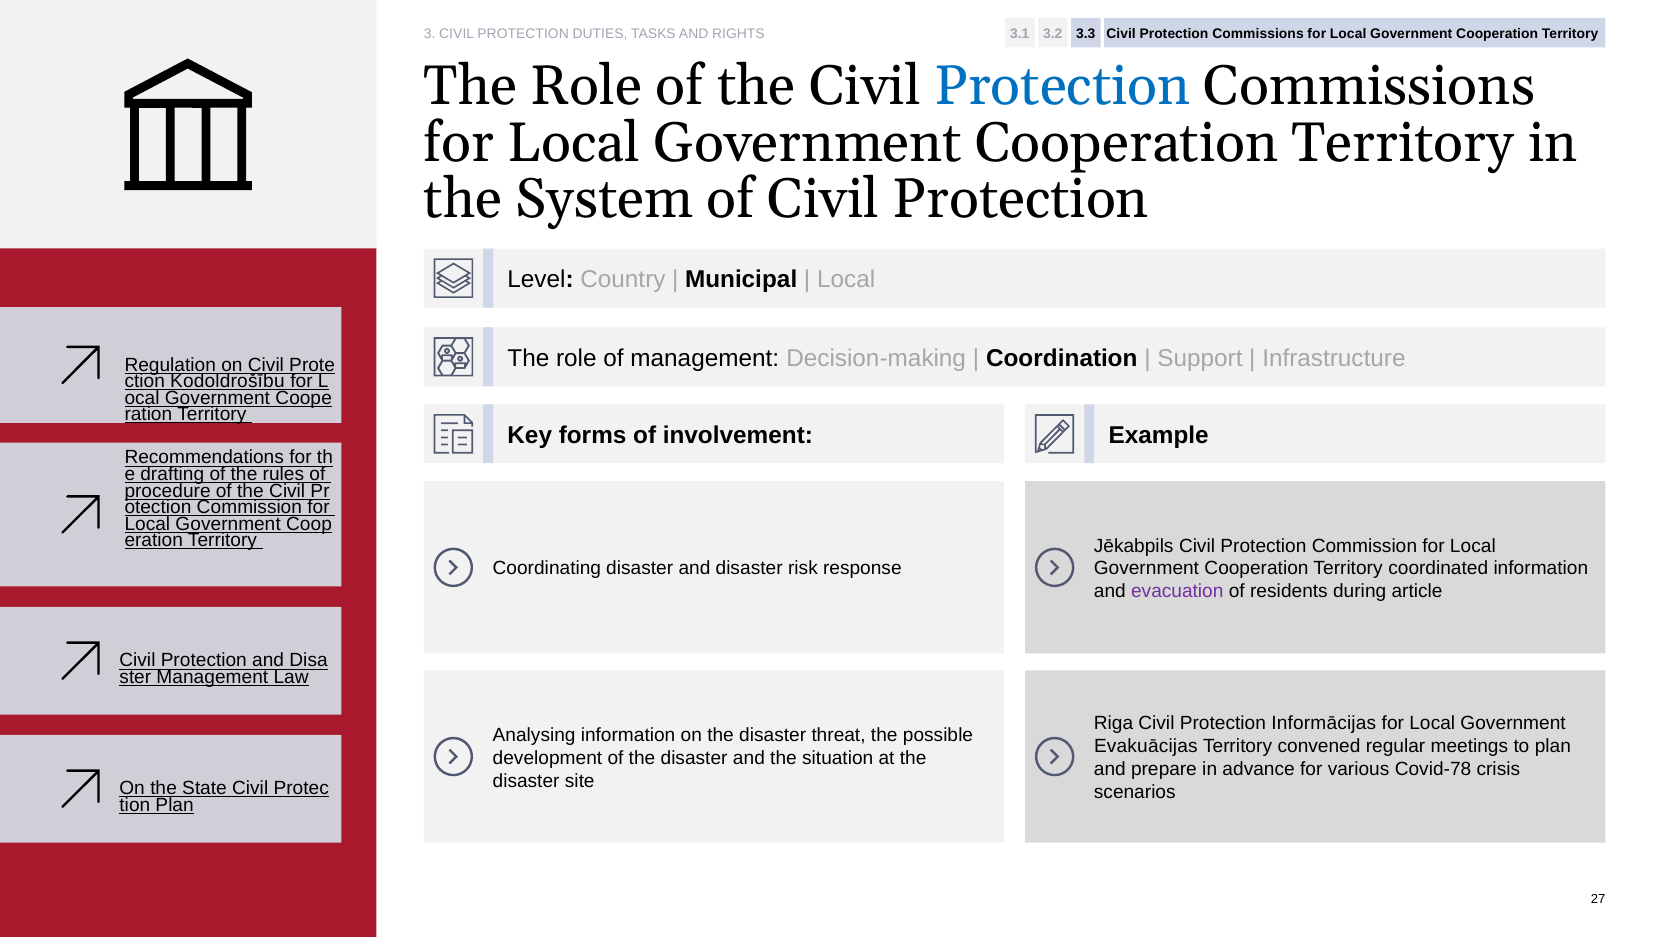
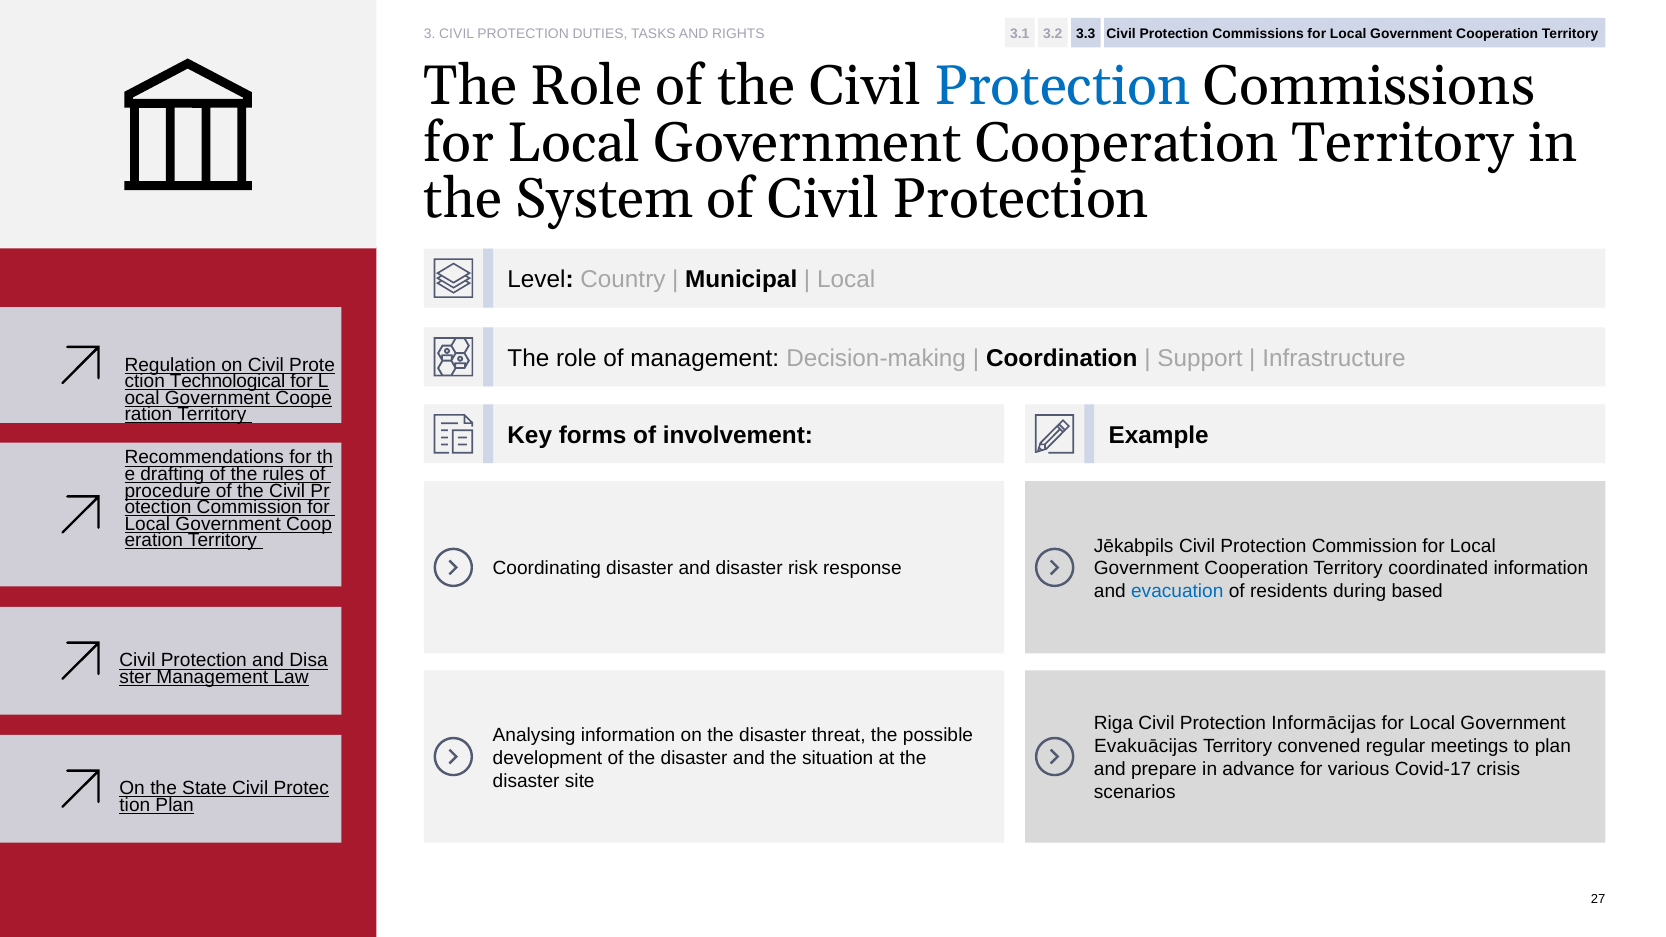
Kodoldrošību: Kodoldrošību -> Technological (228, 381)
evacuation colour: purple -> blue (1177, 592)
article: article -> based (1417, 592)
Covid-78: Covid-78 -> Covid-17 (1433, 769)
